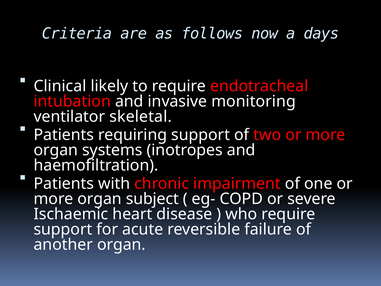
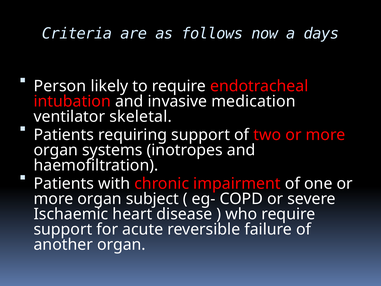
Clinical: Clinical -> Person (60, 86)
monitoring: monitoring -> medication (254, 101)
